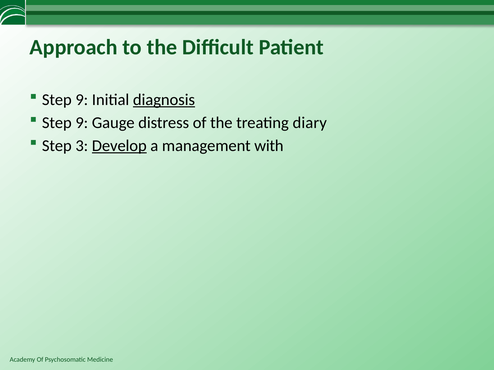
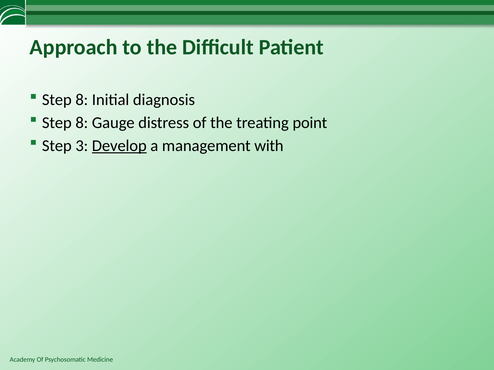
9: 9 -> 8 (82, 100)
diagnosis underline: present -> none (164, 100)
9: 9 -> 8 (82, 123)
diary: diary -> point (310, 123)
